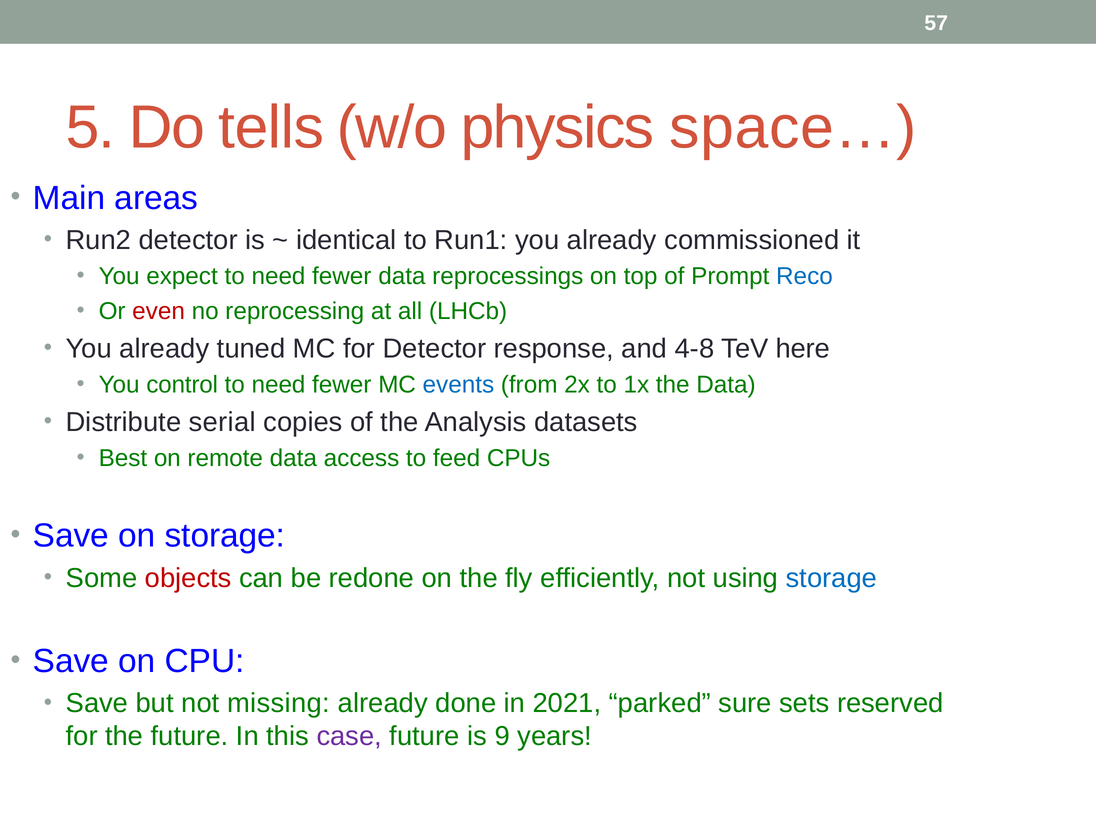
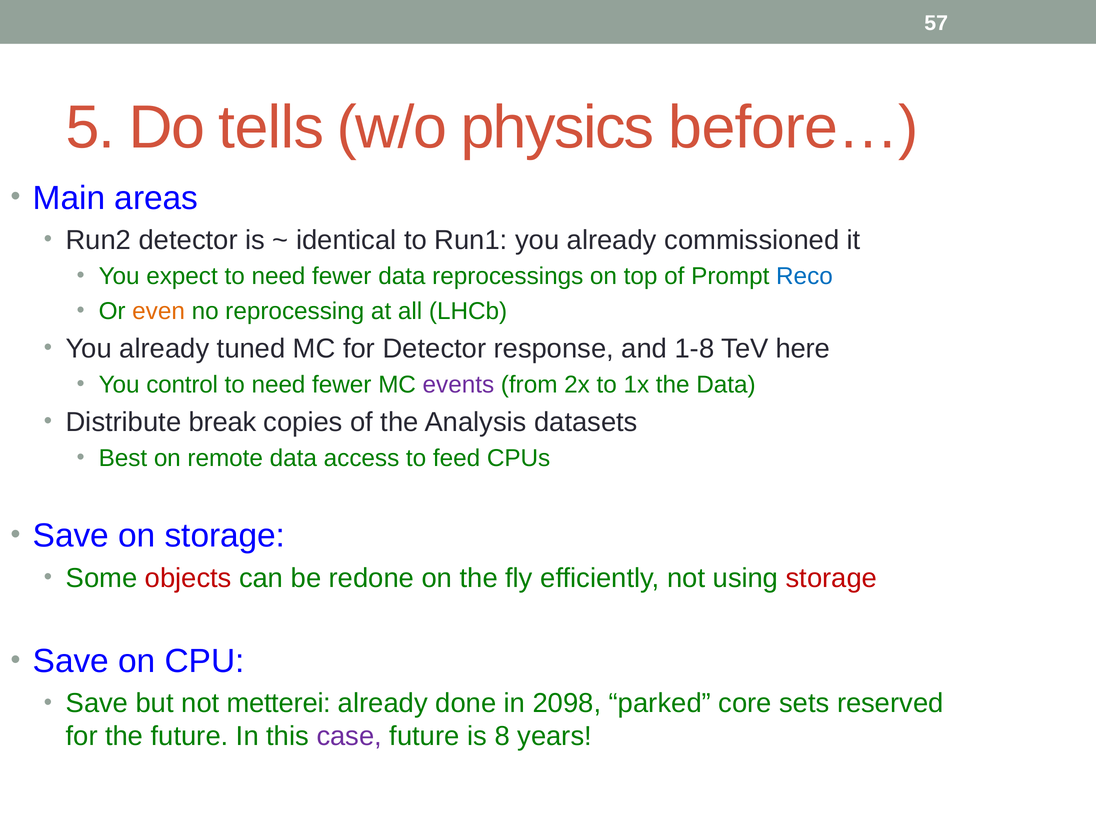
space…: space… -> before… (793, 128)
even colour: red -> orange (159, 311)
4-8: 4-8 -> 1-8 (695, 348)
events colour: blue -> purple (458, 385)
serial: serial -> break (223, 422)
storage colour: blue -> red (831, 578)
missing: missing -> metterei (279, 703)
2021: 2021 -> 2098 (567, 703)
sure: sure -> core (745, 703)
9: 9 -> 8 (502, 736)
